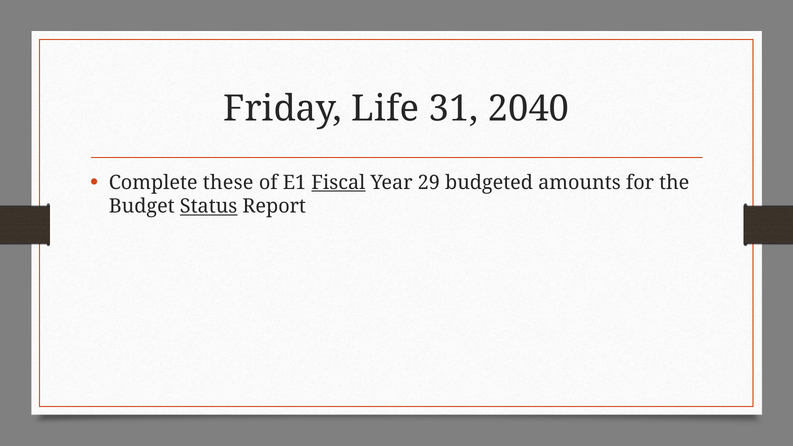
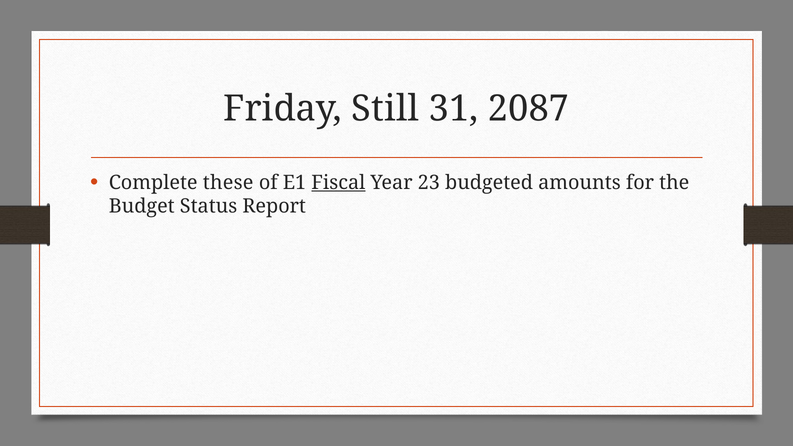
Life: Life -> Still (385, 109)
2040: 2040 -> 2087 (529, 109)
29: 29 -> 23 (429, 183)
Status underline: present -> none (209, 206)
